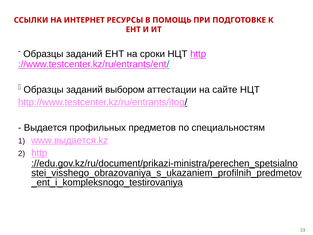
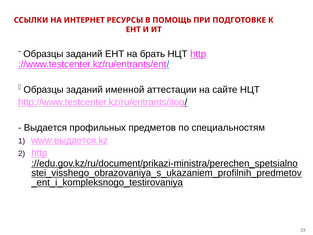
сроки: сроки -> брать (153, 54)
выбором: выбором -> именной (125, 90)
